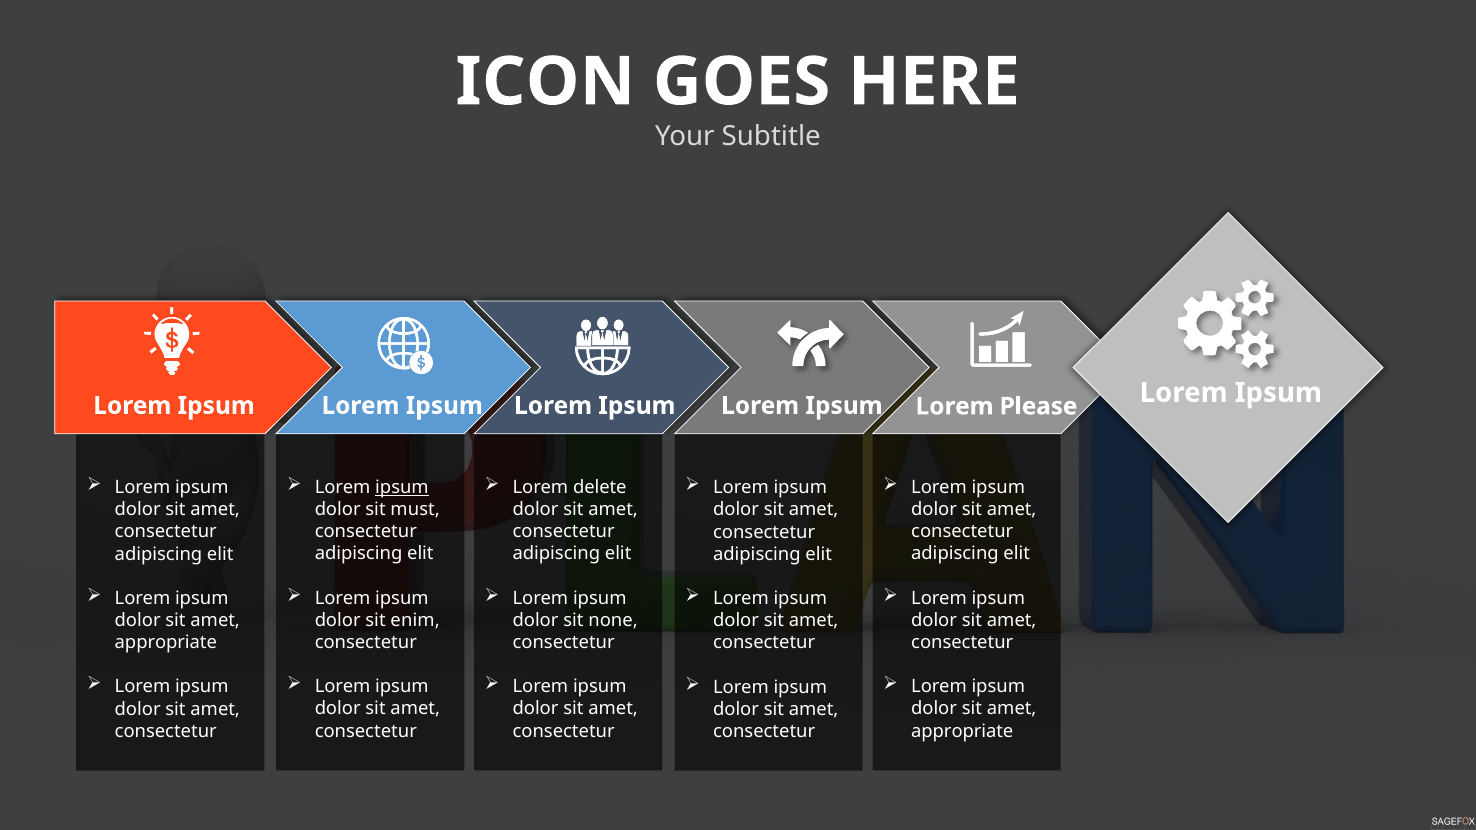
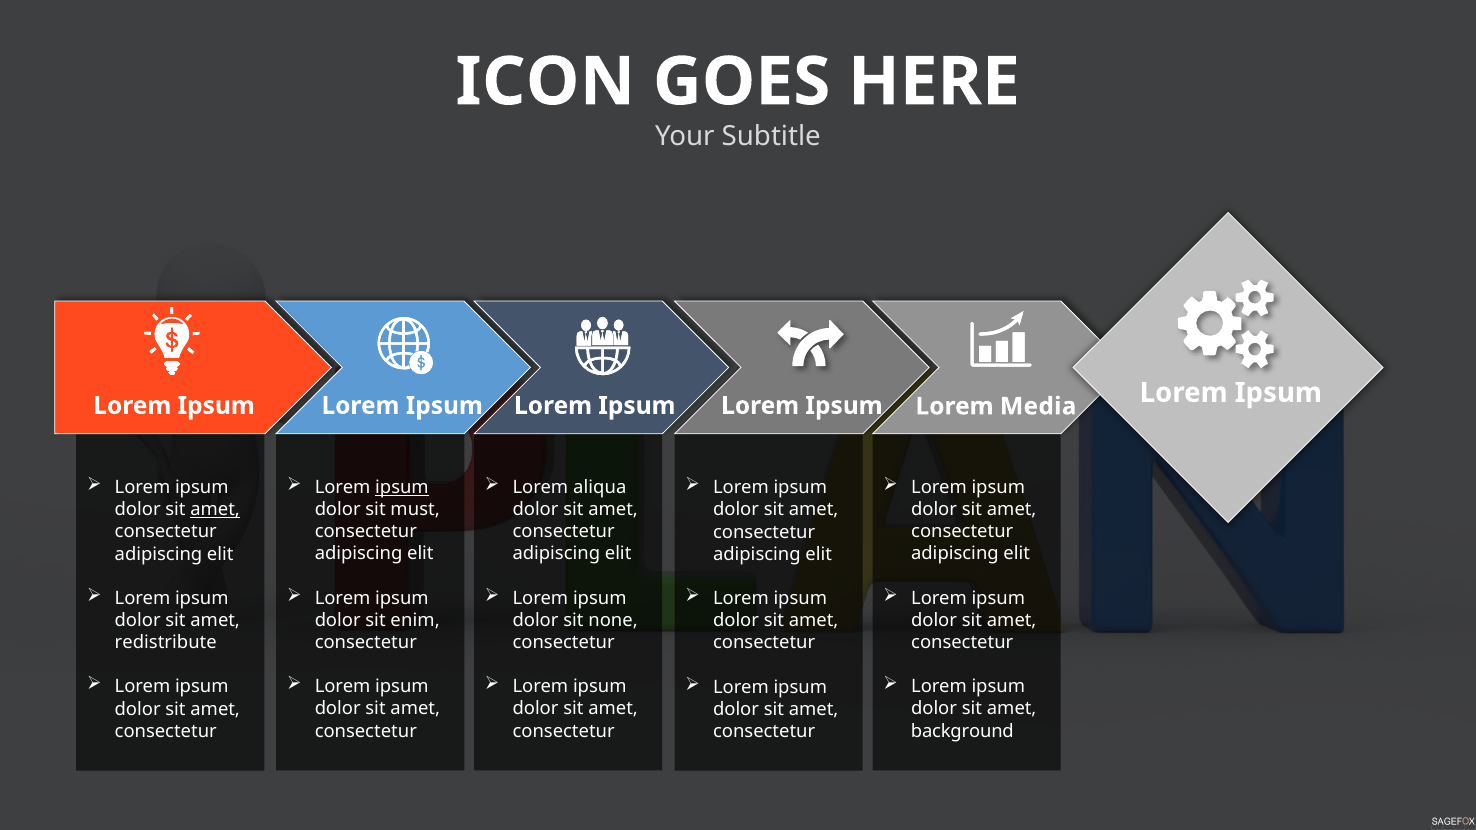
Please: Please -> Media (1038, 406)
delete: delete -> aliqua (600, 488)
amet underline: none -> present (215, 510)
appropriate: appropriate -> redistribute (166, 643)
appropriate: appropriate -> background (962, 731)
